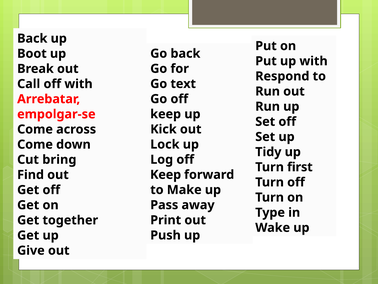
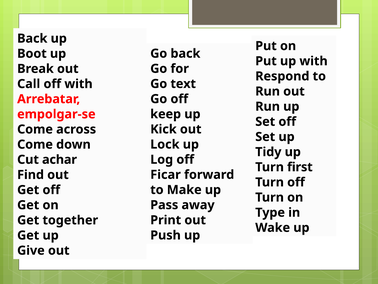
bring: bring -> achar (59, 159)
Keep: Keep -> Ficar (166, 174)
